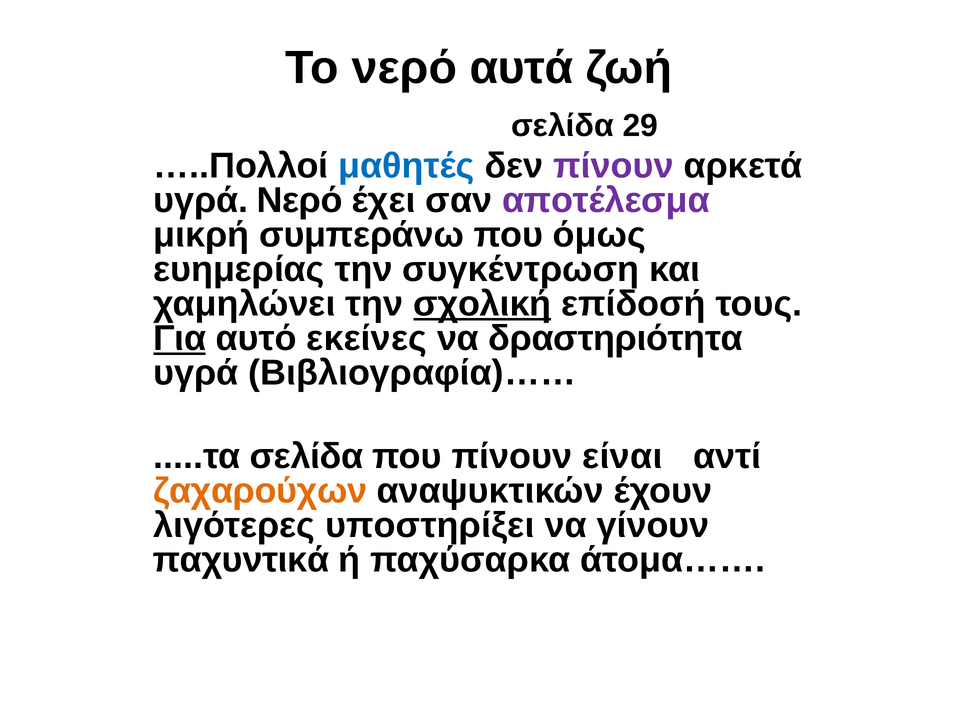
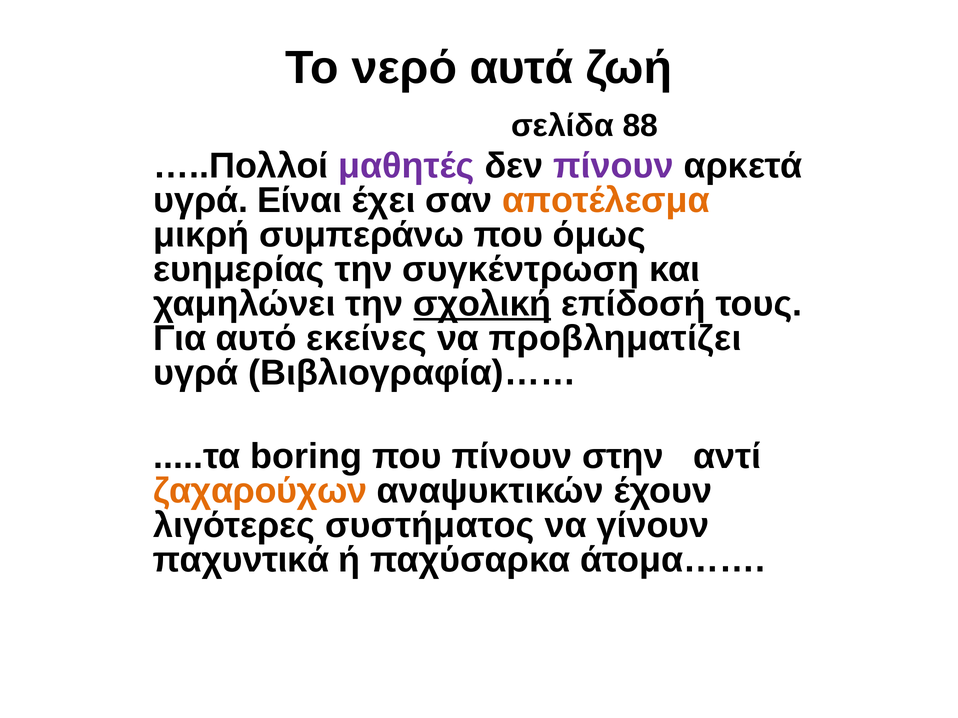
29: 29 -> 88 (640, 126)
μαθητές colour: blue -> purple (407, 166)
υγρά Νερό: Νερό -> Είναι (300, 201)
αποτέλεσμα colour: purple -> orange (606, 201)
Για underline: present -> none (180, 339)
δραστηριότητα: δραστηριότητα -> προβληματίζει (615, 339)
.....τα σελίδα: σελίδα -> boring (306, 457)
είναι: είναι -> στην (623, 457)
υποστηρίξει: υποστηρίξει -> συστήματος (430, 526)
